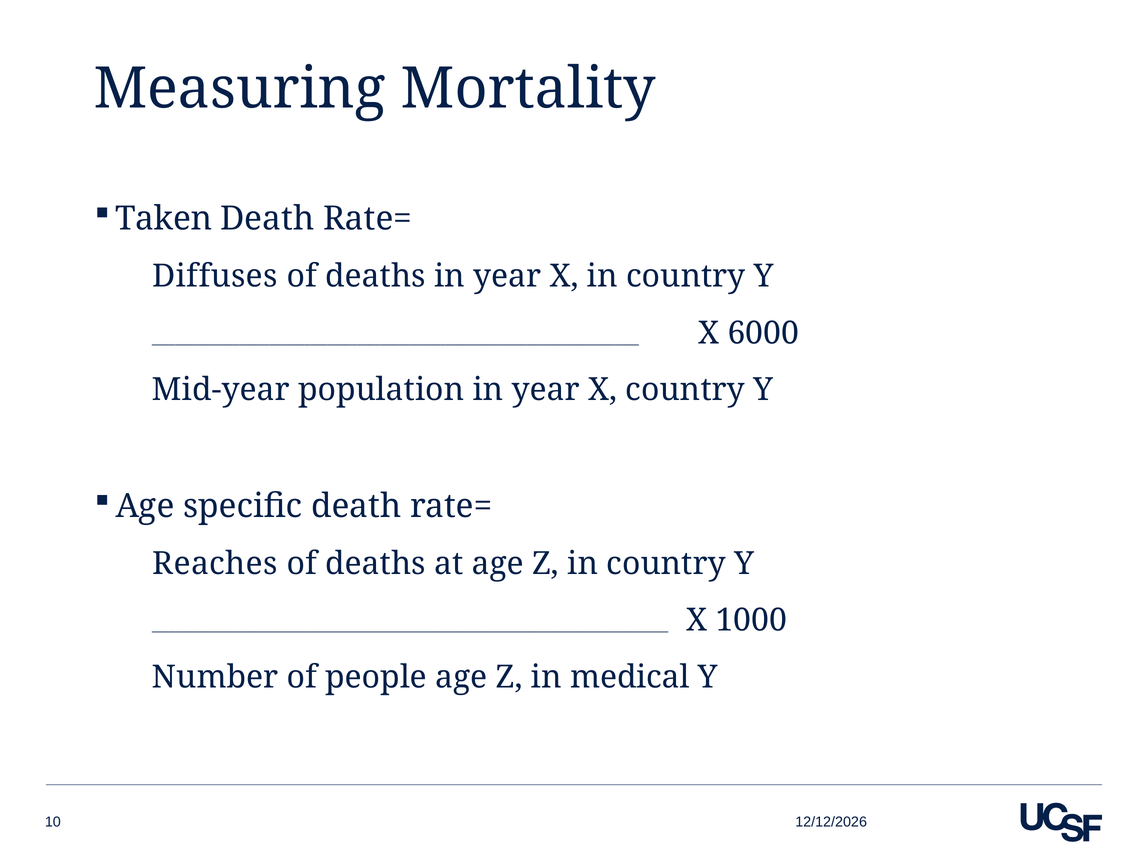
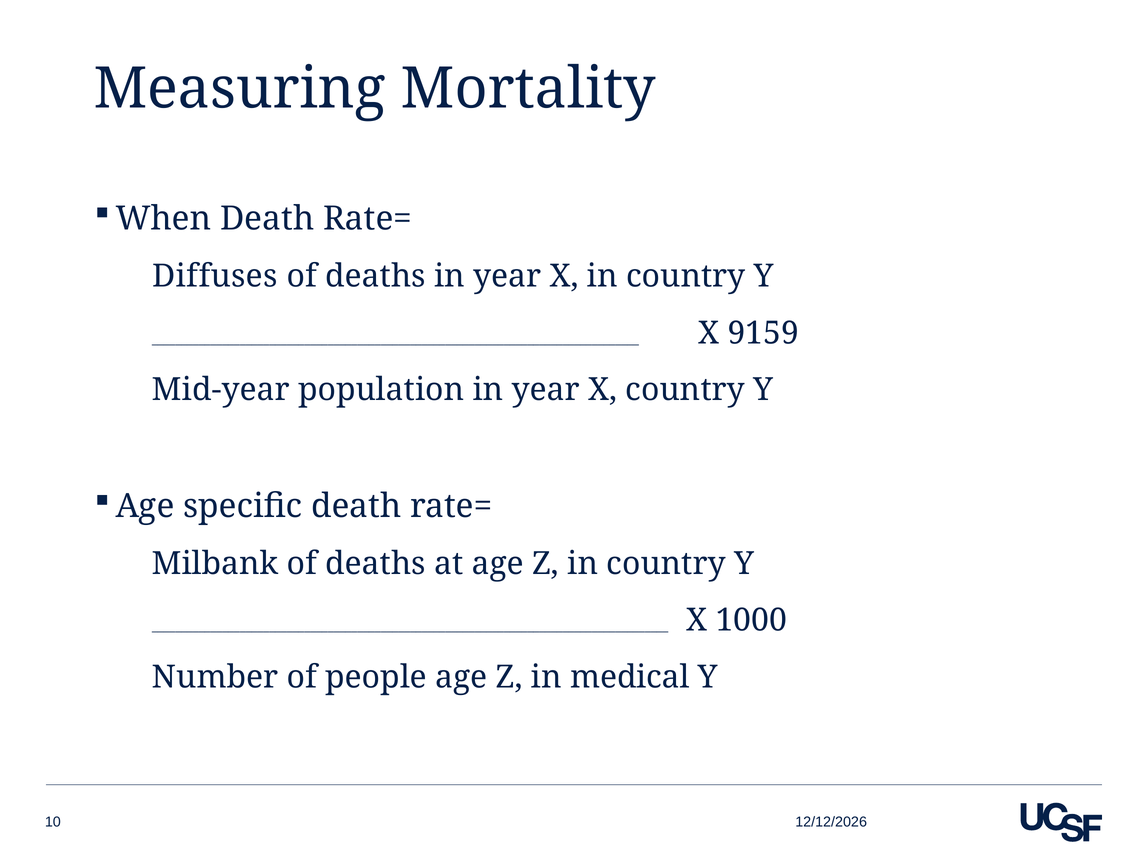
Taken: Taken -> When (164, 219)
6000: 6000 -> 9159 (763, 333)
Reaches: Reaches -> Milbank (215, 564)
